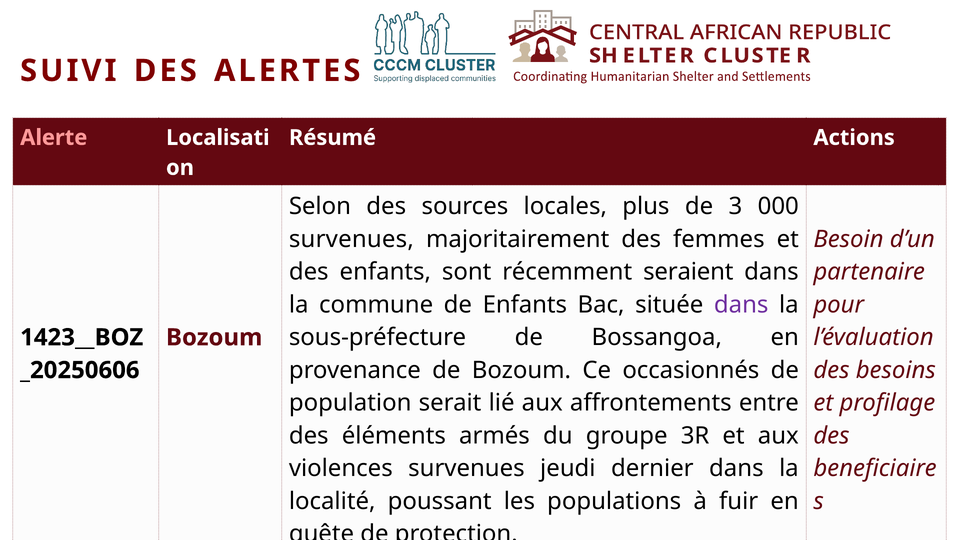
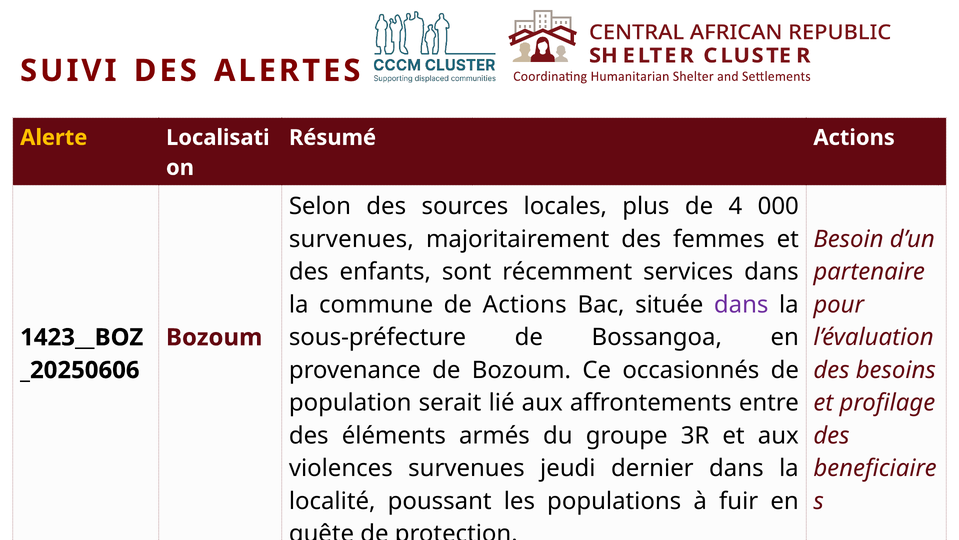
Alerte colour: pink -> yellow (54, 137)
3: 3 -> 4 (735, 206)
seraient: seraient -> services (688, 272)
de Enfants: Enfants -> Actions (525, 304)
